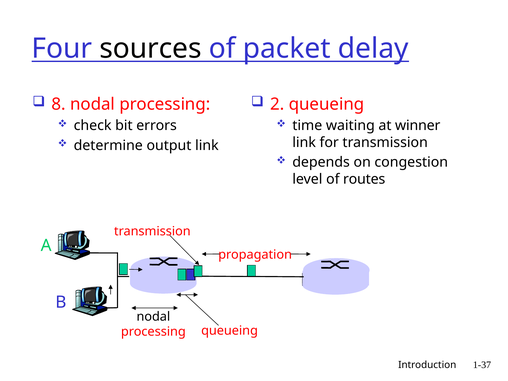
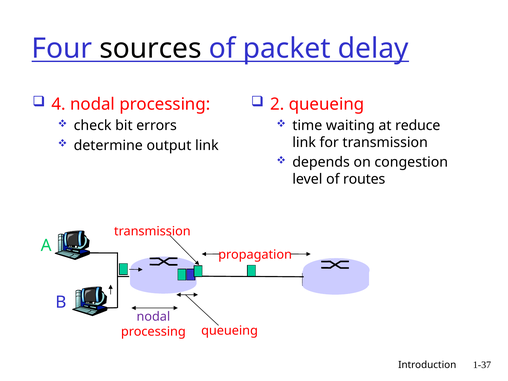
8: 8 -> 4 (59, 104)
winner: winner -> reduce (418, 126)
nodal colour: black -> purple (153, 316)
